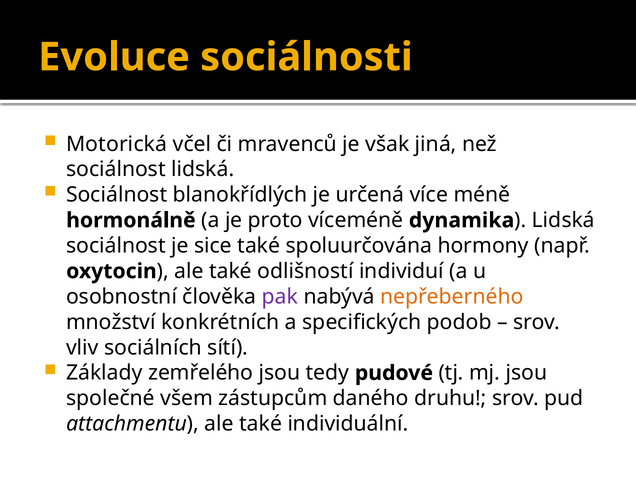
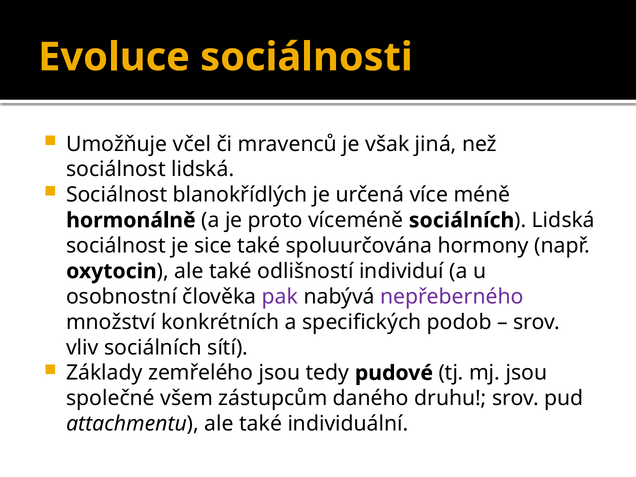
Motorická: Motorická -> Umožňuje (117, 144)
víceméně dynamika: dynamika -> sociálních (462, 220)
nepřeberného colour: orange -> purple (452, 297)
